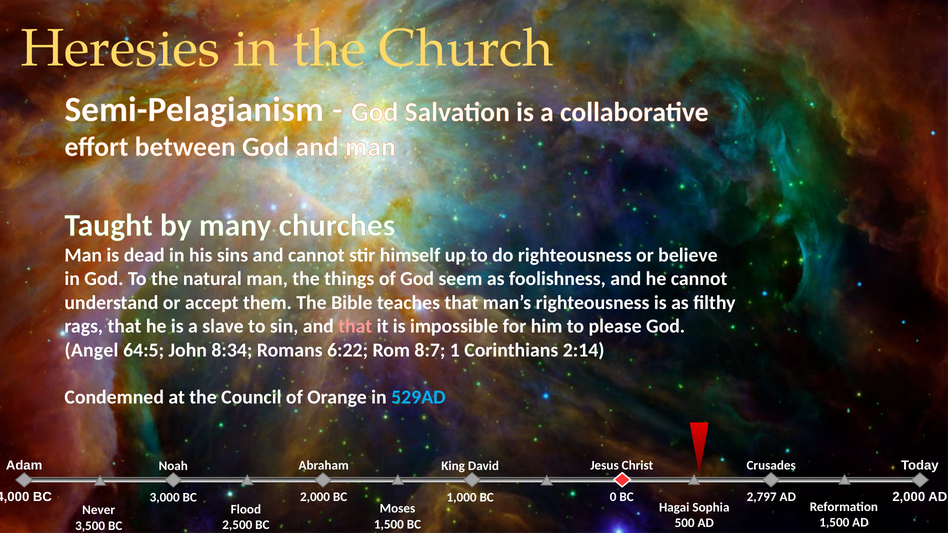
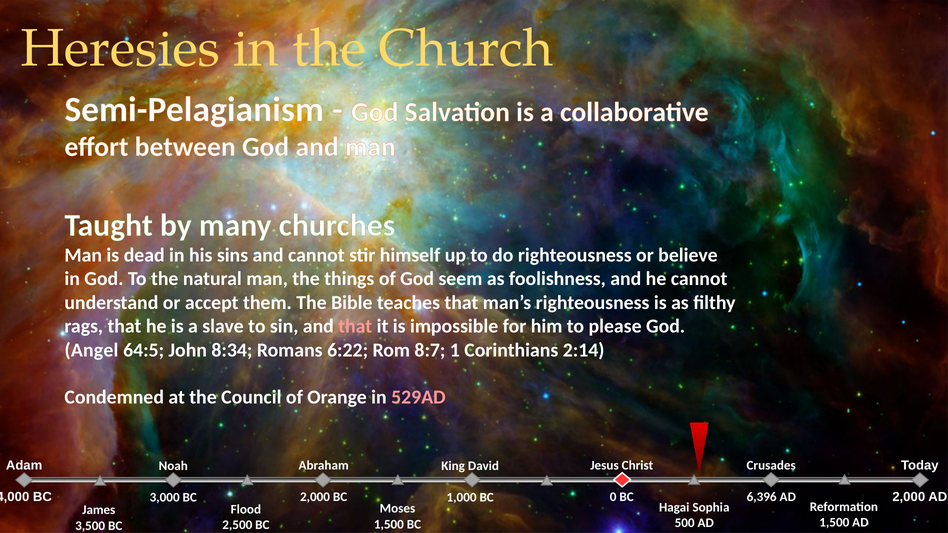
529AD colour: light blue -> pink (418, 398)
2,797: 2,797 -> 6,396 (762, 497)
Never: Never -> James (99, 510)
